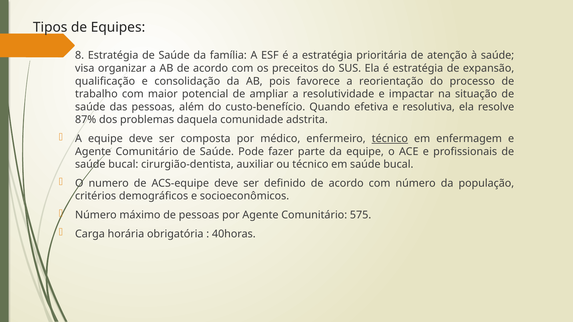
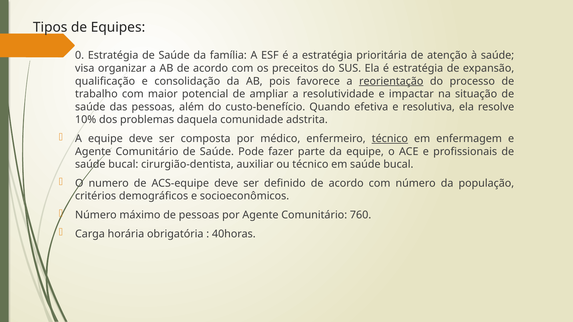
8: 8 -> 0 (80, 55)
reorientação underline: none -> present (391, 81)
87%: 87% -> 10% (86, 120)
575: 575 -> 760 (361, 215)
